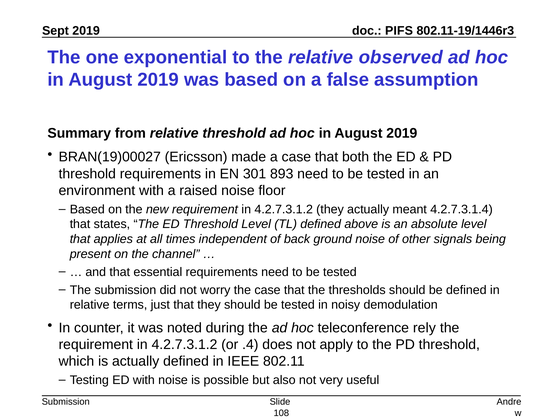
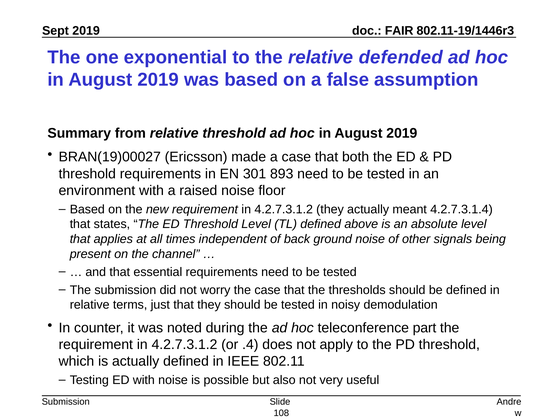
PIFS: PIFS -> FAIR (399, 31)
observed: observed -> defended (401, 57)
rely: rely -> part (425, 327)
